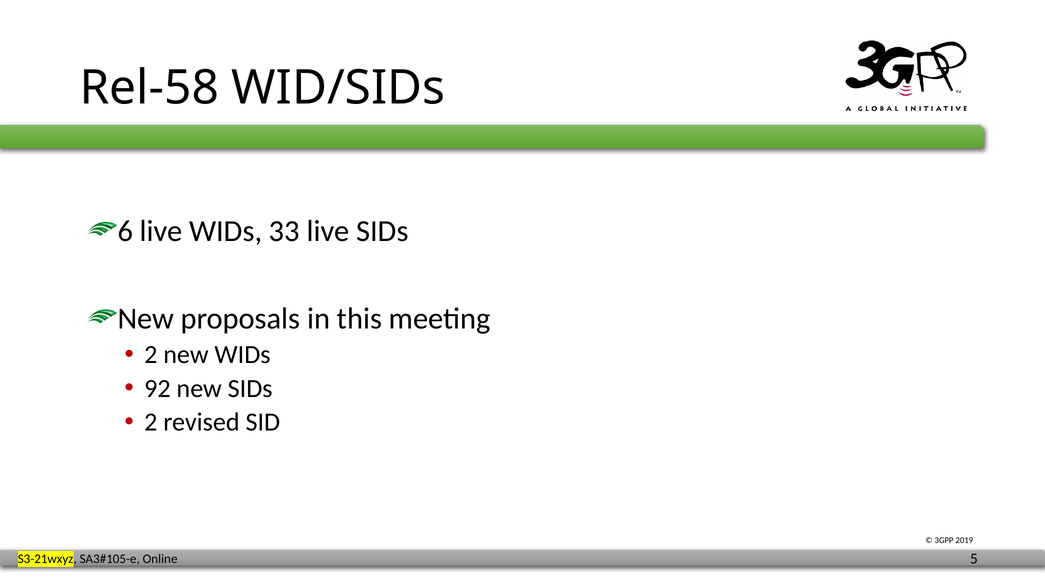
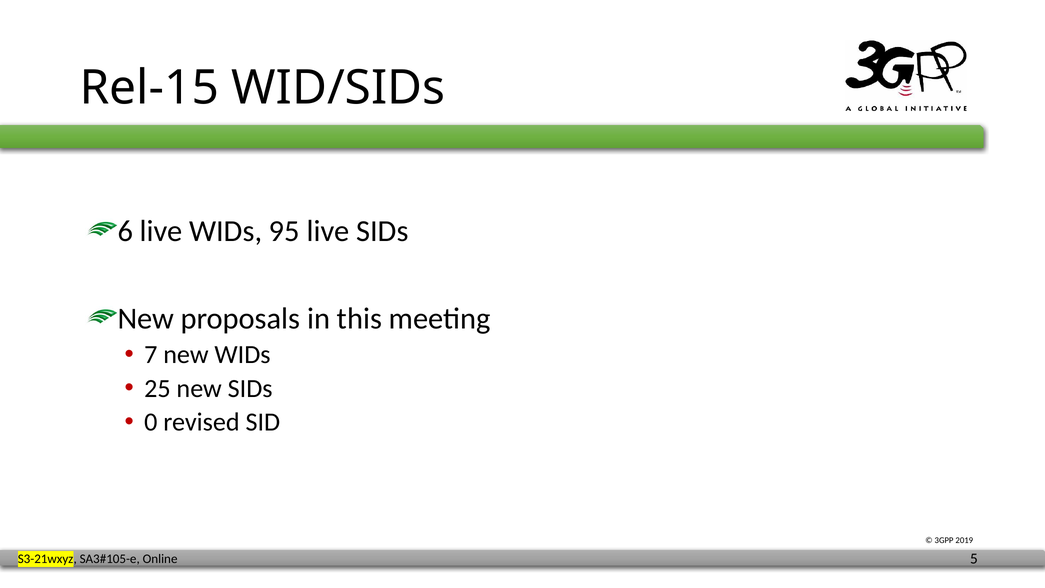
Rel-58: Rel-58 -> Rel-15 (149, 88)
33: 33 -> 95 (284, 231)
2: 2 -> 7 (151, 355)
92: 92 -> 25 (157, 388)
2: 2 -> 0 (151, 422)
